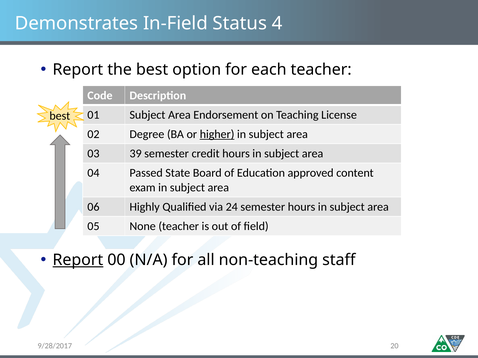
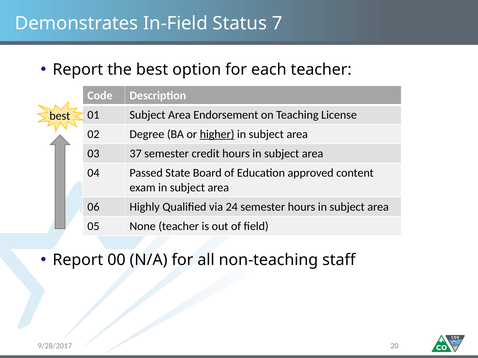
4: 4 -> 7 (277, 24)
39: 39 -> 37 (136, 154)
Report underline: present -> none (78, 260)
